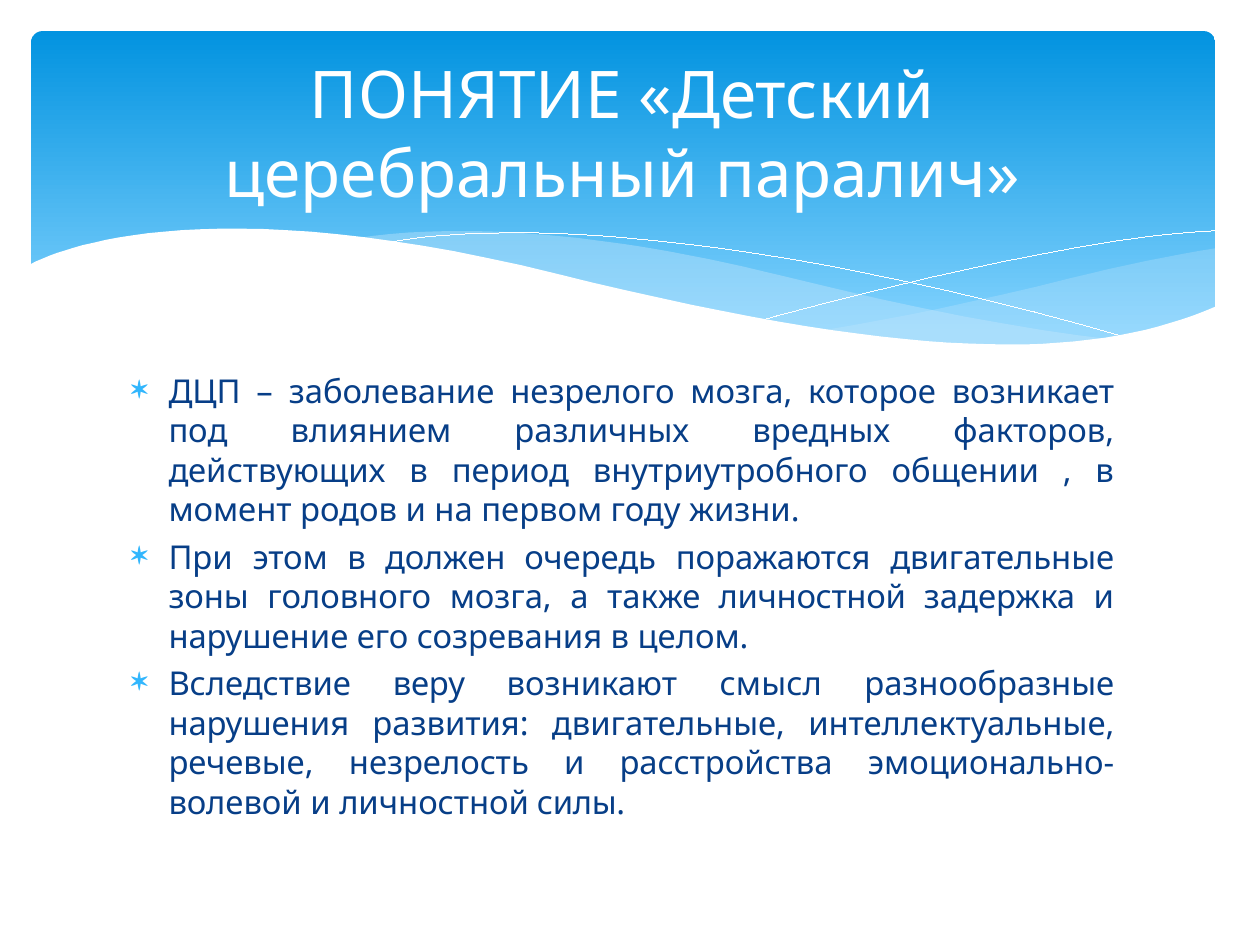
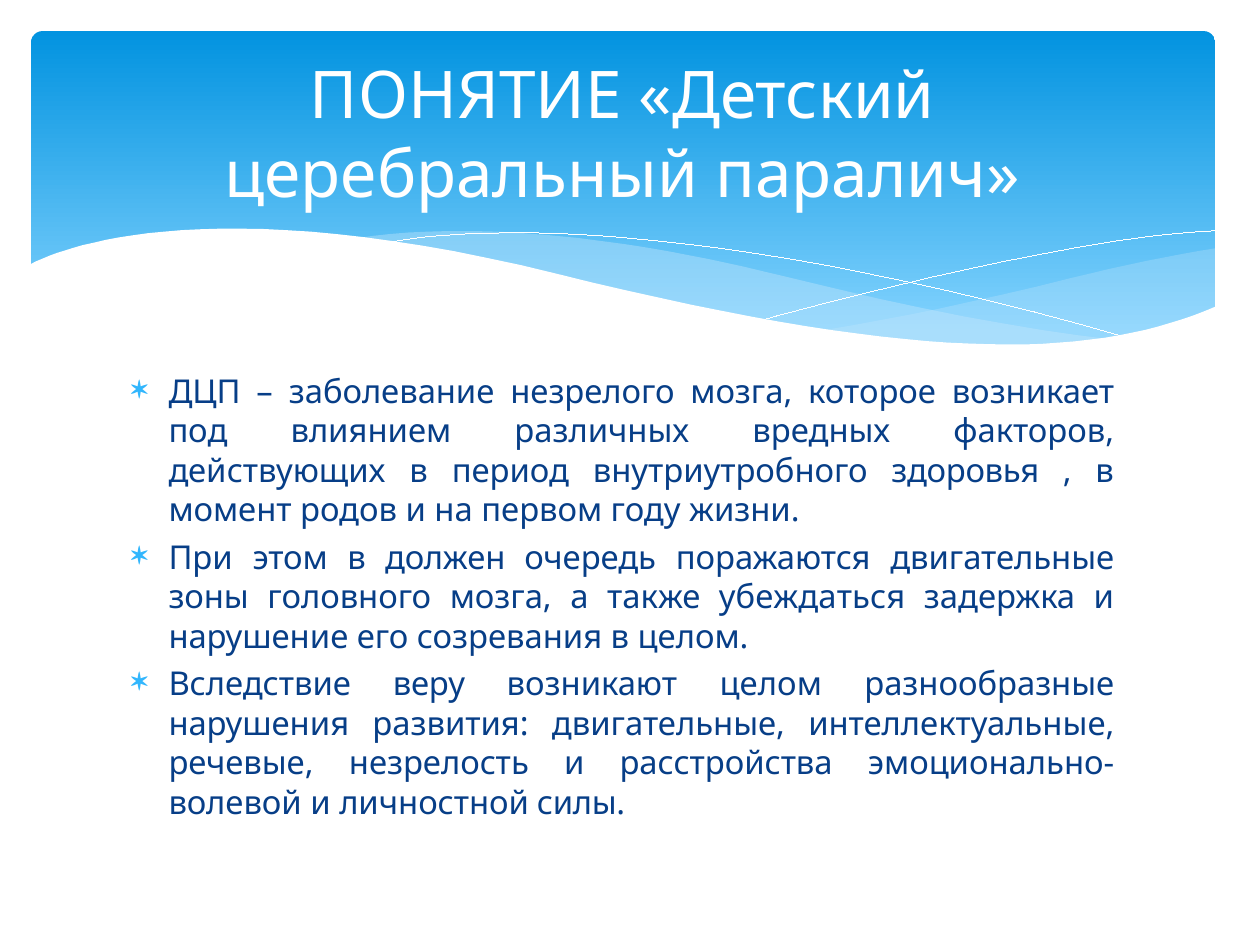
общении: общении -> здоровья (965, 471)
также личностной: личностной -> убеждаться (812, 598)
возникают смысл: смысл -> целом (771, 685)
